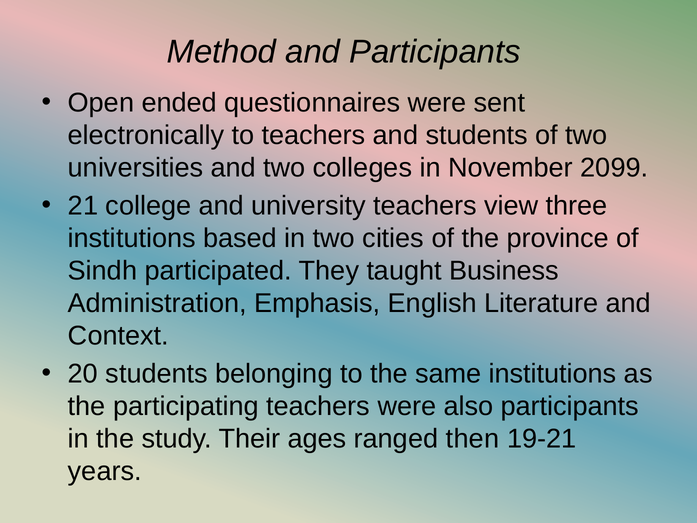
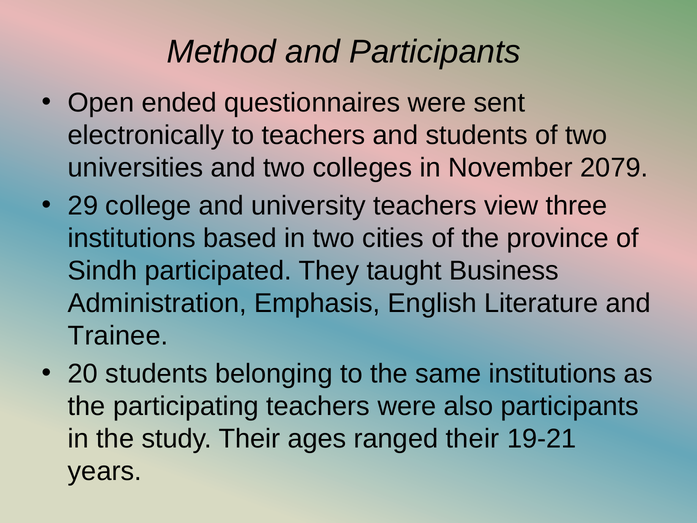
2099: 2099 -> 2079 (614, 168)
21: 21 -> 29 (83, 206)
Context: Context -> Trainee (118, 336)
ranged then: then -> their (473, 438)
